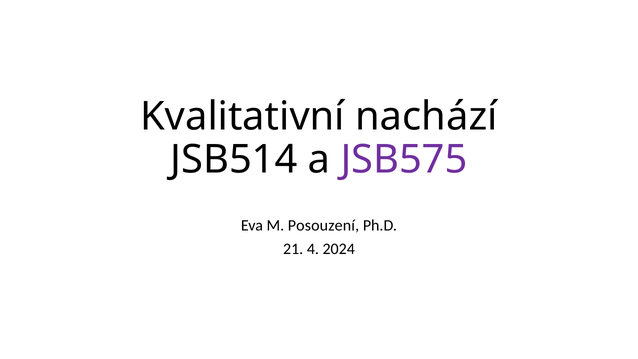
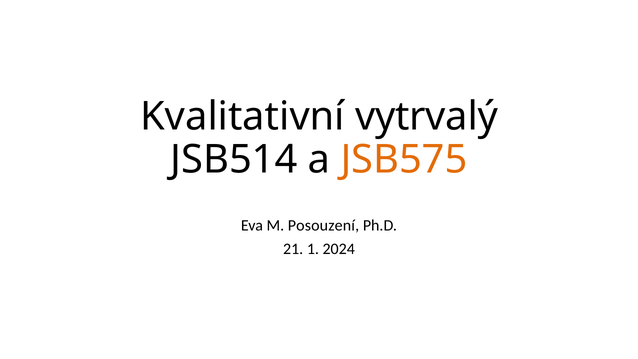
nachází: nachází -> vytrvalý (426, 116)
JSB575 colour: purple -> orange (404, 159)
4: 4 -> 1 (313, 249)
